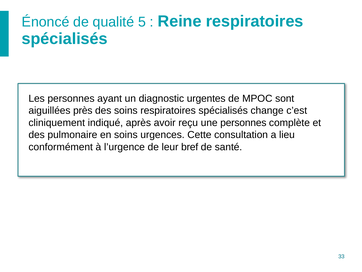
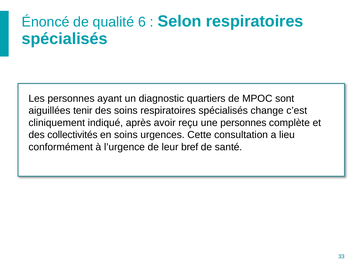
5: 5 -> 6 (142, 22)
Reine: Reine -> Selon (180, 21)
urgentes: urgentes -> quartiers (206, 98)
près: près -> tenir (83, 110)
pulmonaire: pulmonaire -> collectivités (72, 135)
